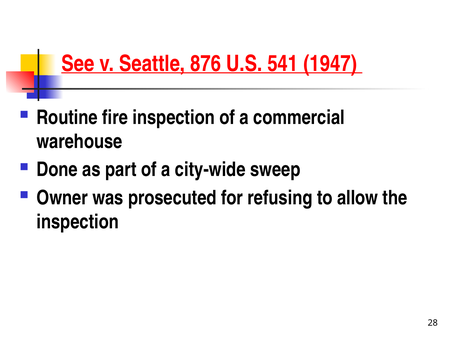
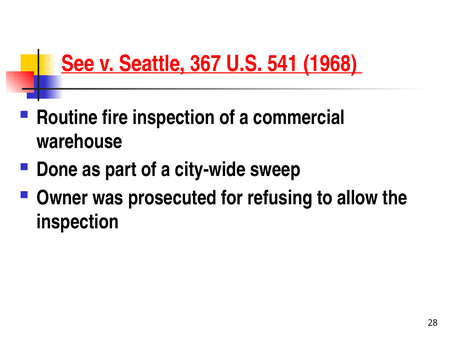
876: 876 -> 367 (206, 64)
1947: 1947 -> 1968 (330, 64)
